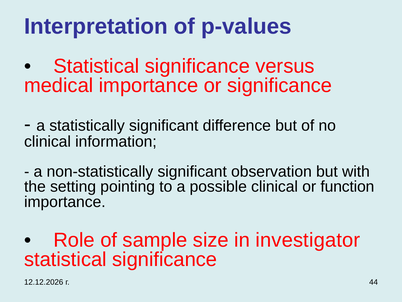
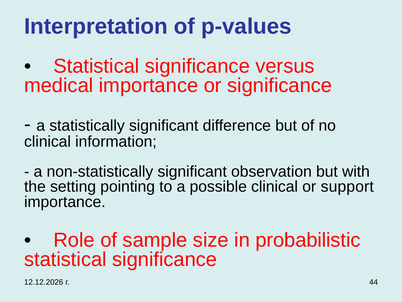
function: function -> support (347, 187)
investigator: investigator -> probabilistic (308, 240)
